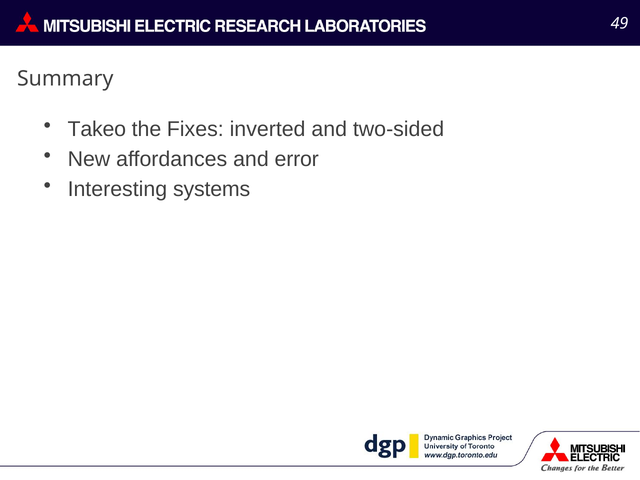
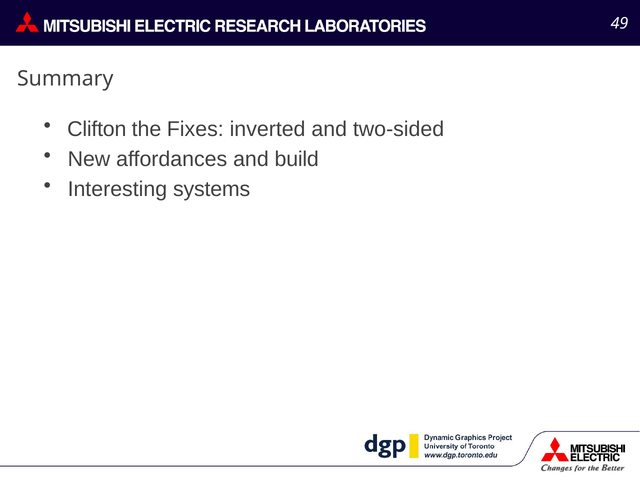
Takeo: Takeo -> Clifton (97, 129)
error: error -> build (297, 159)
